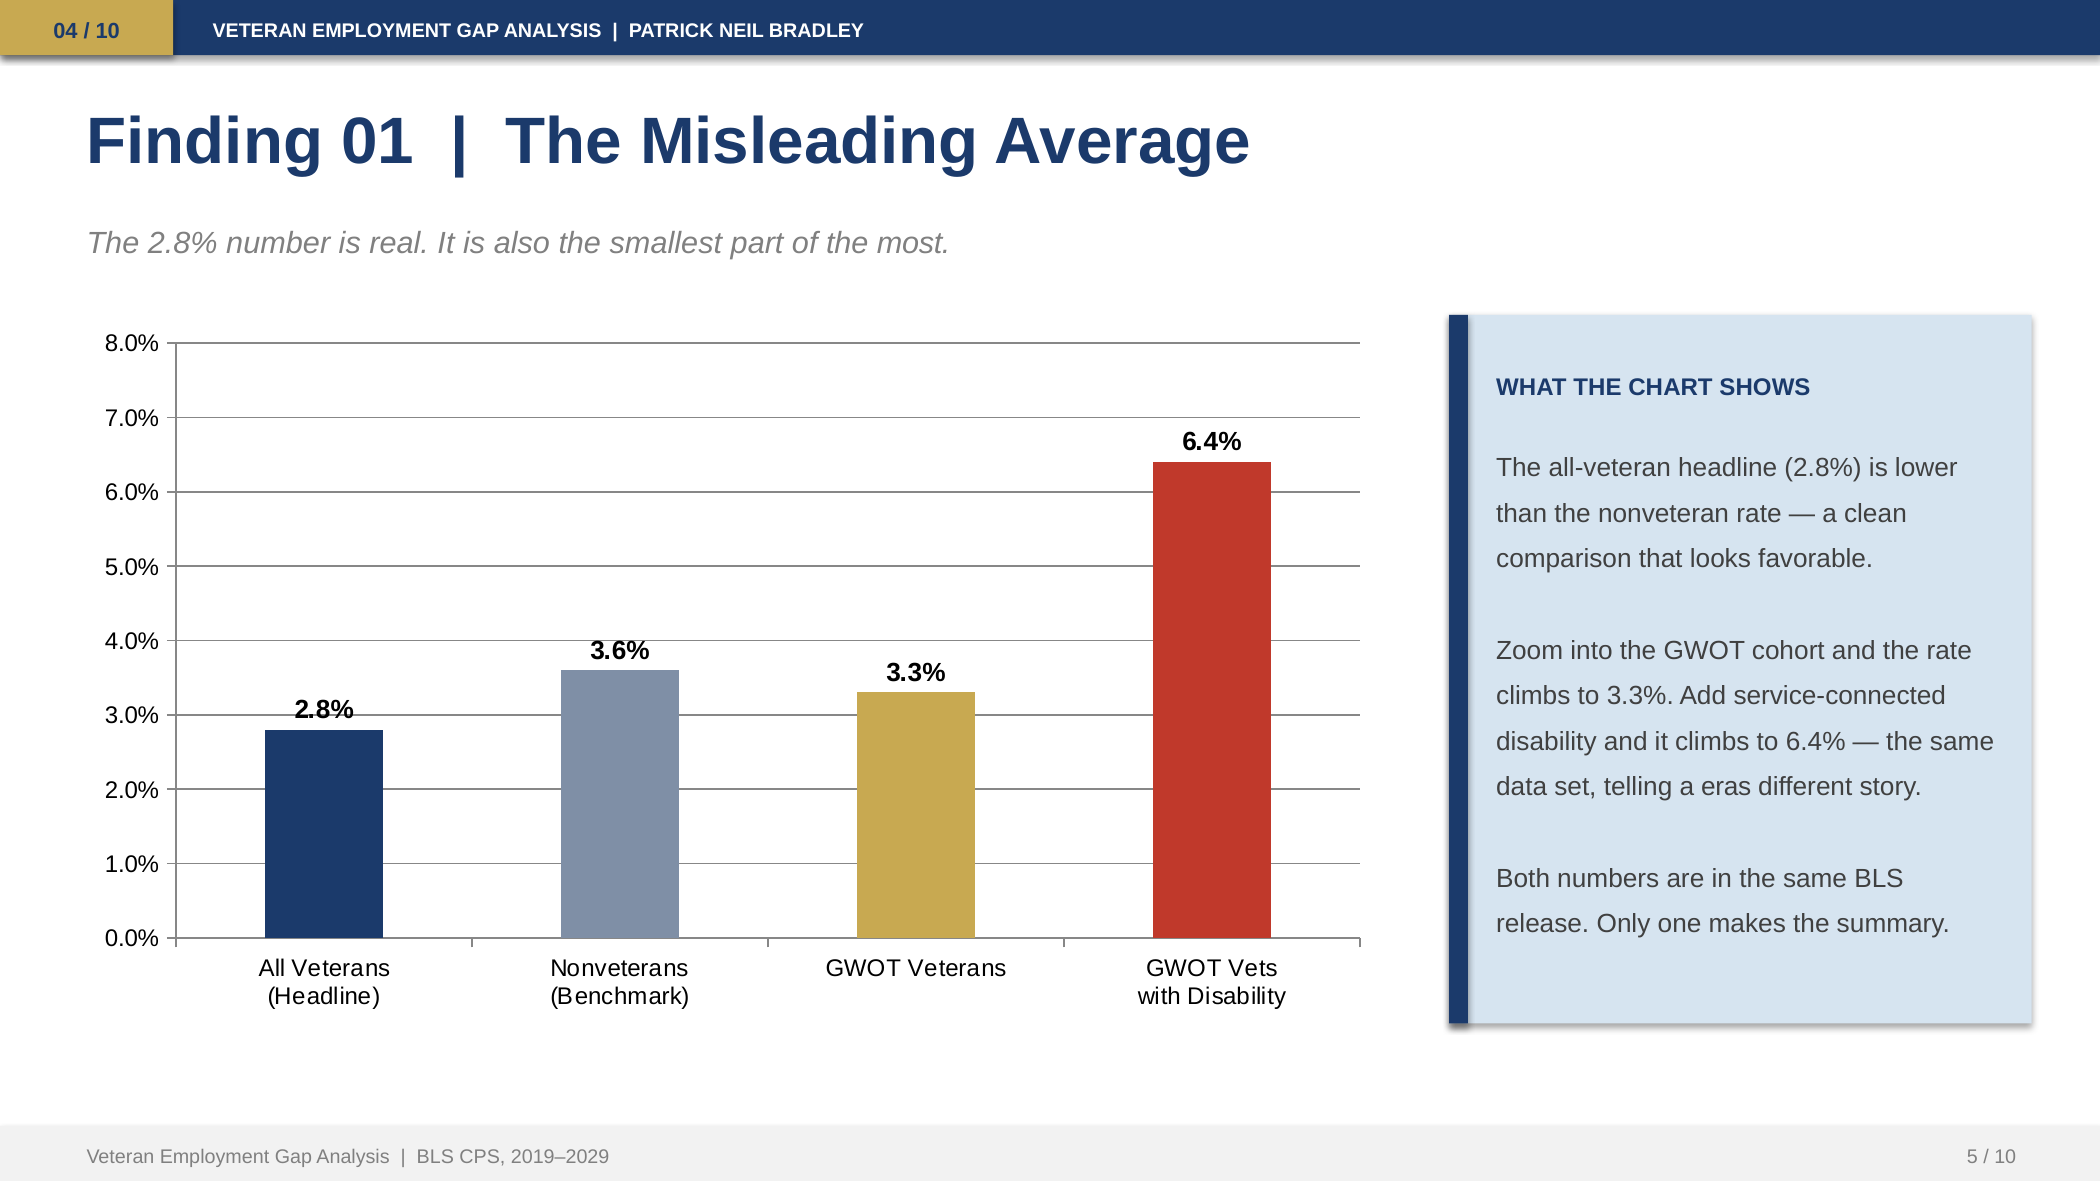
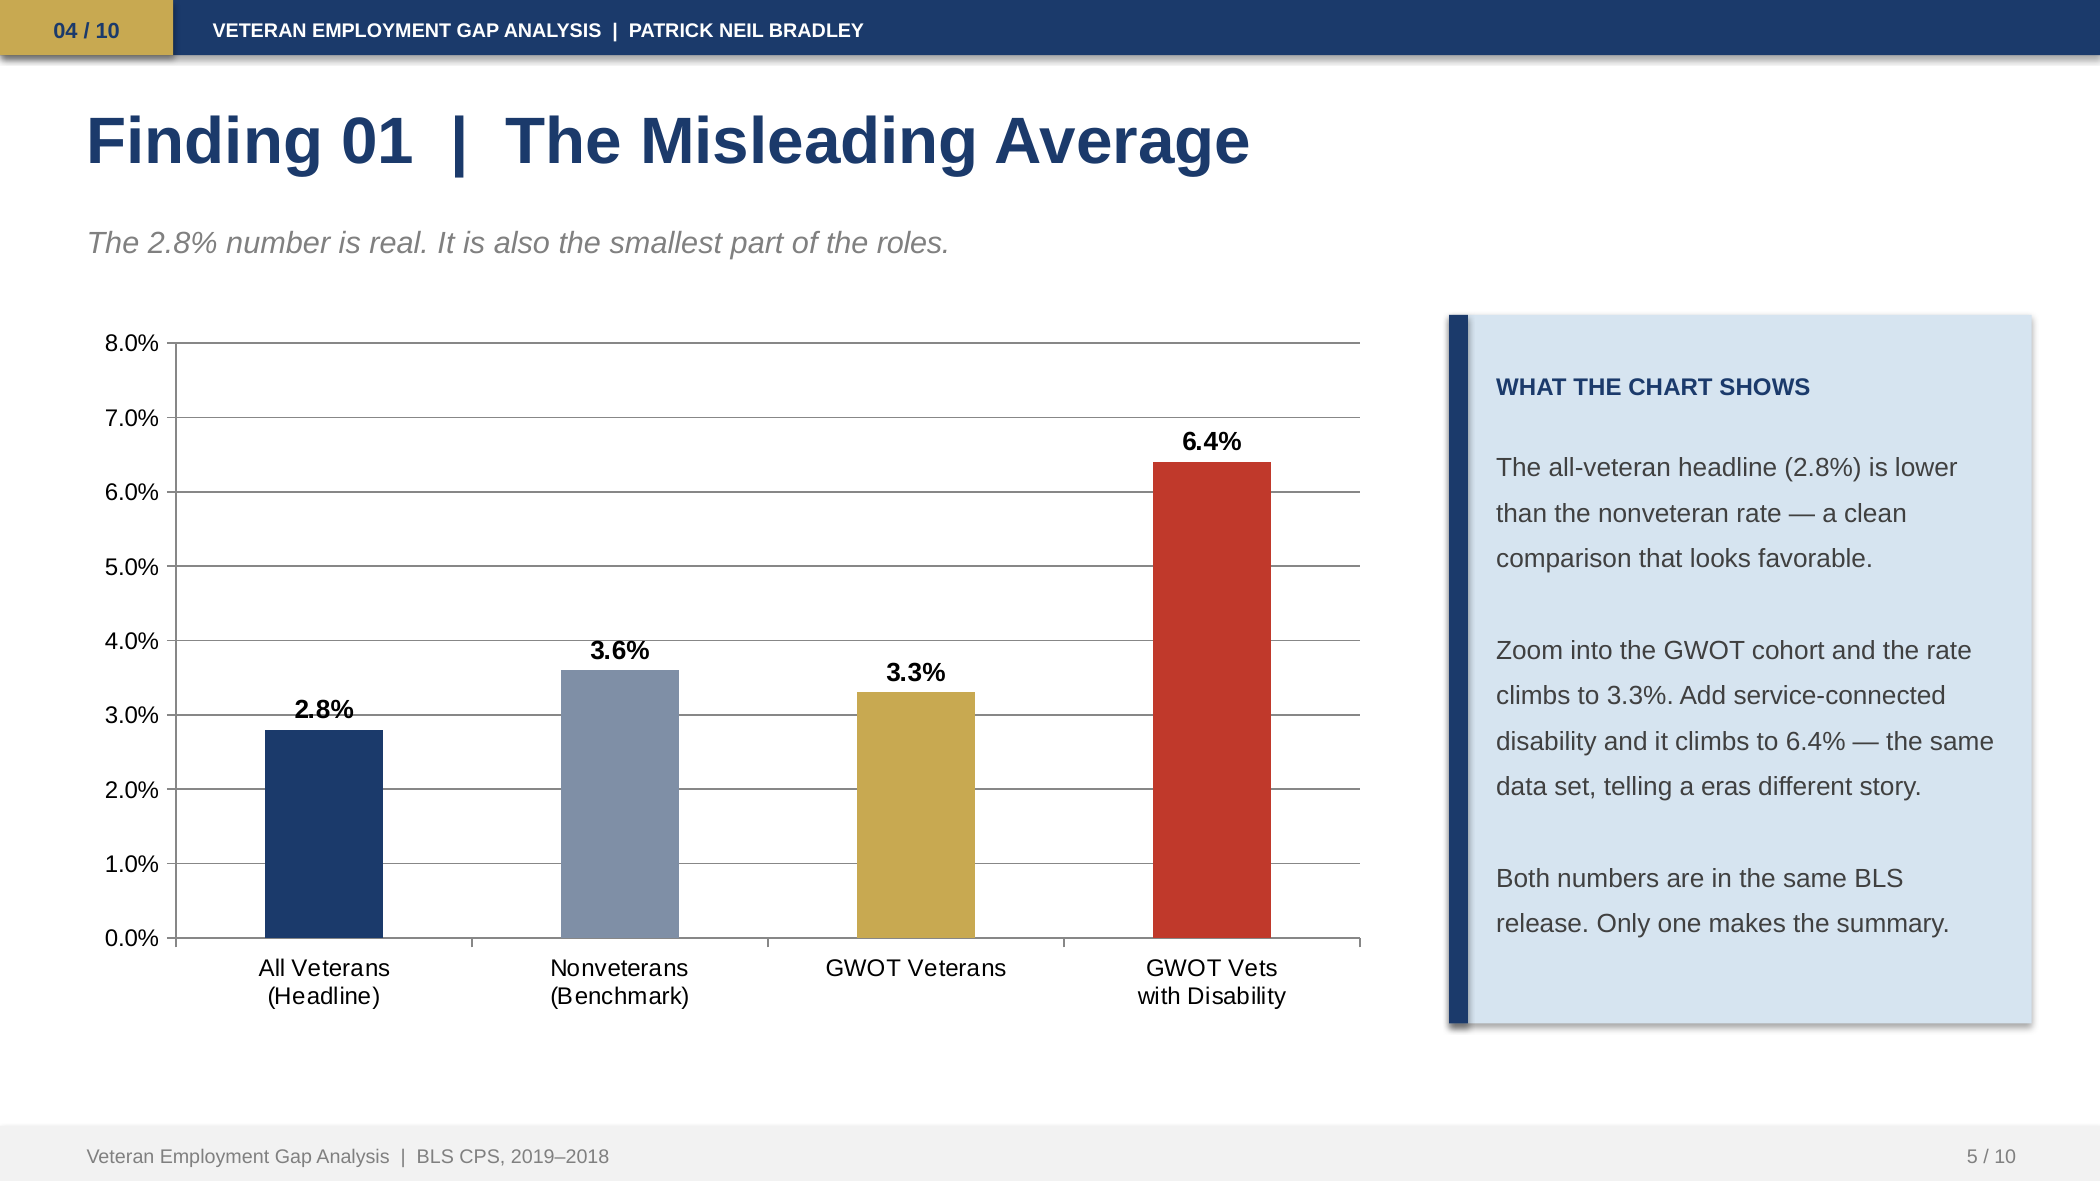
most: most -> roles (914, 244)
2019–2029: 2019–2029 -> 2019–2018 (560, 1157)
